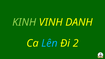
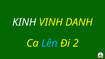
KINH colour: light green -> white (24, 22)
